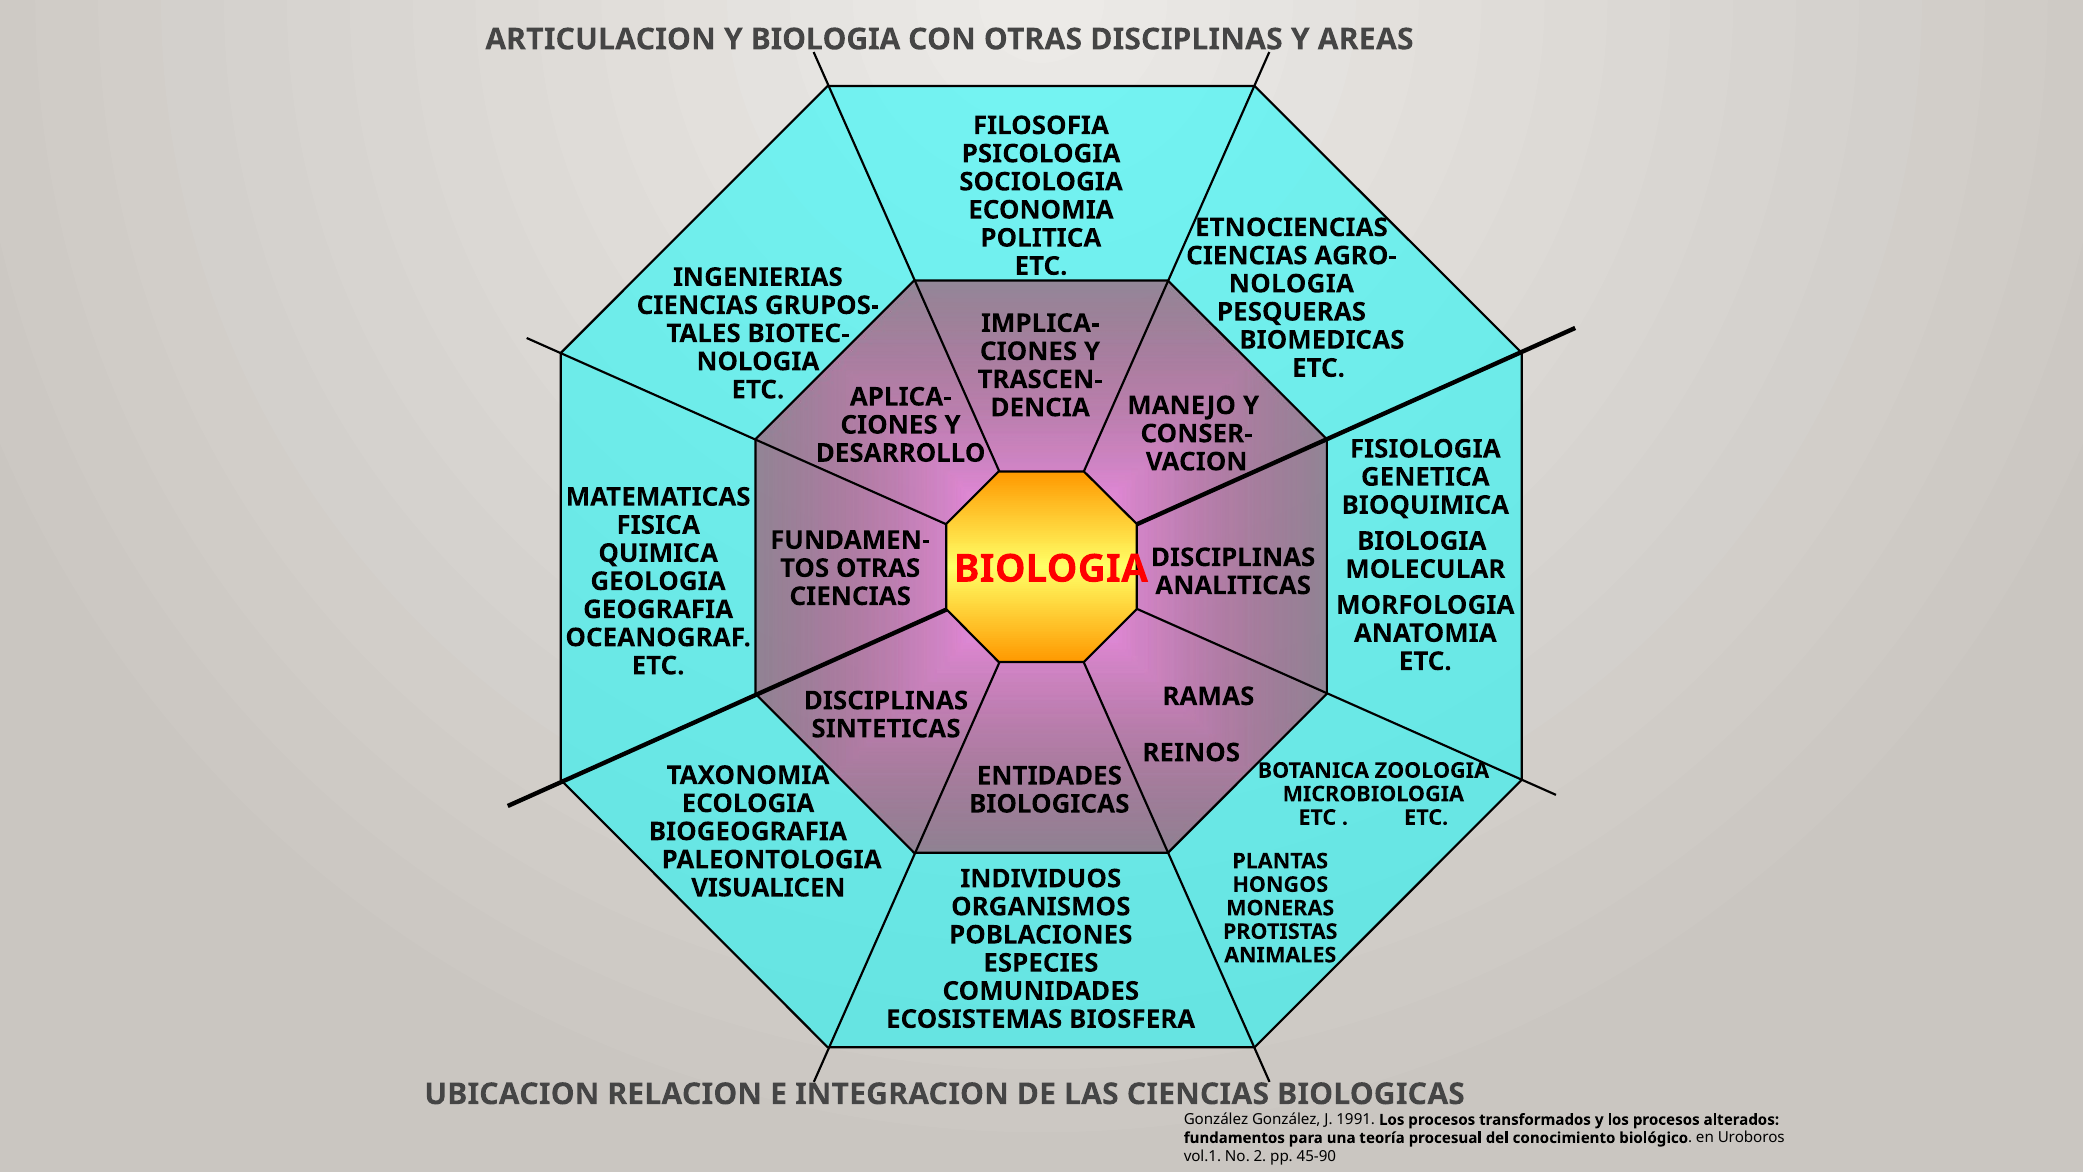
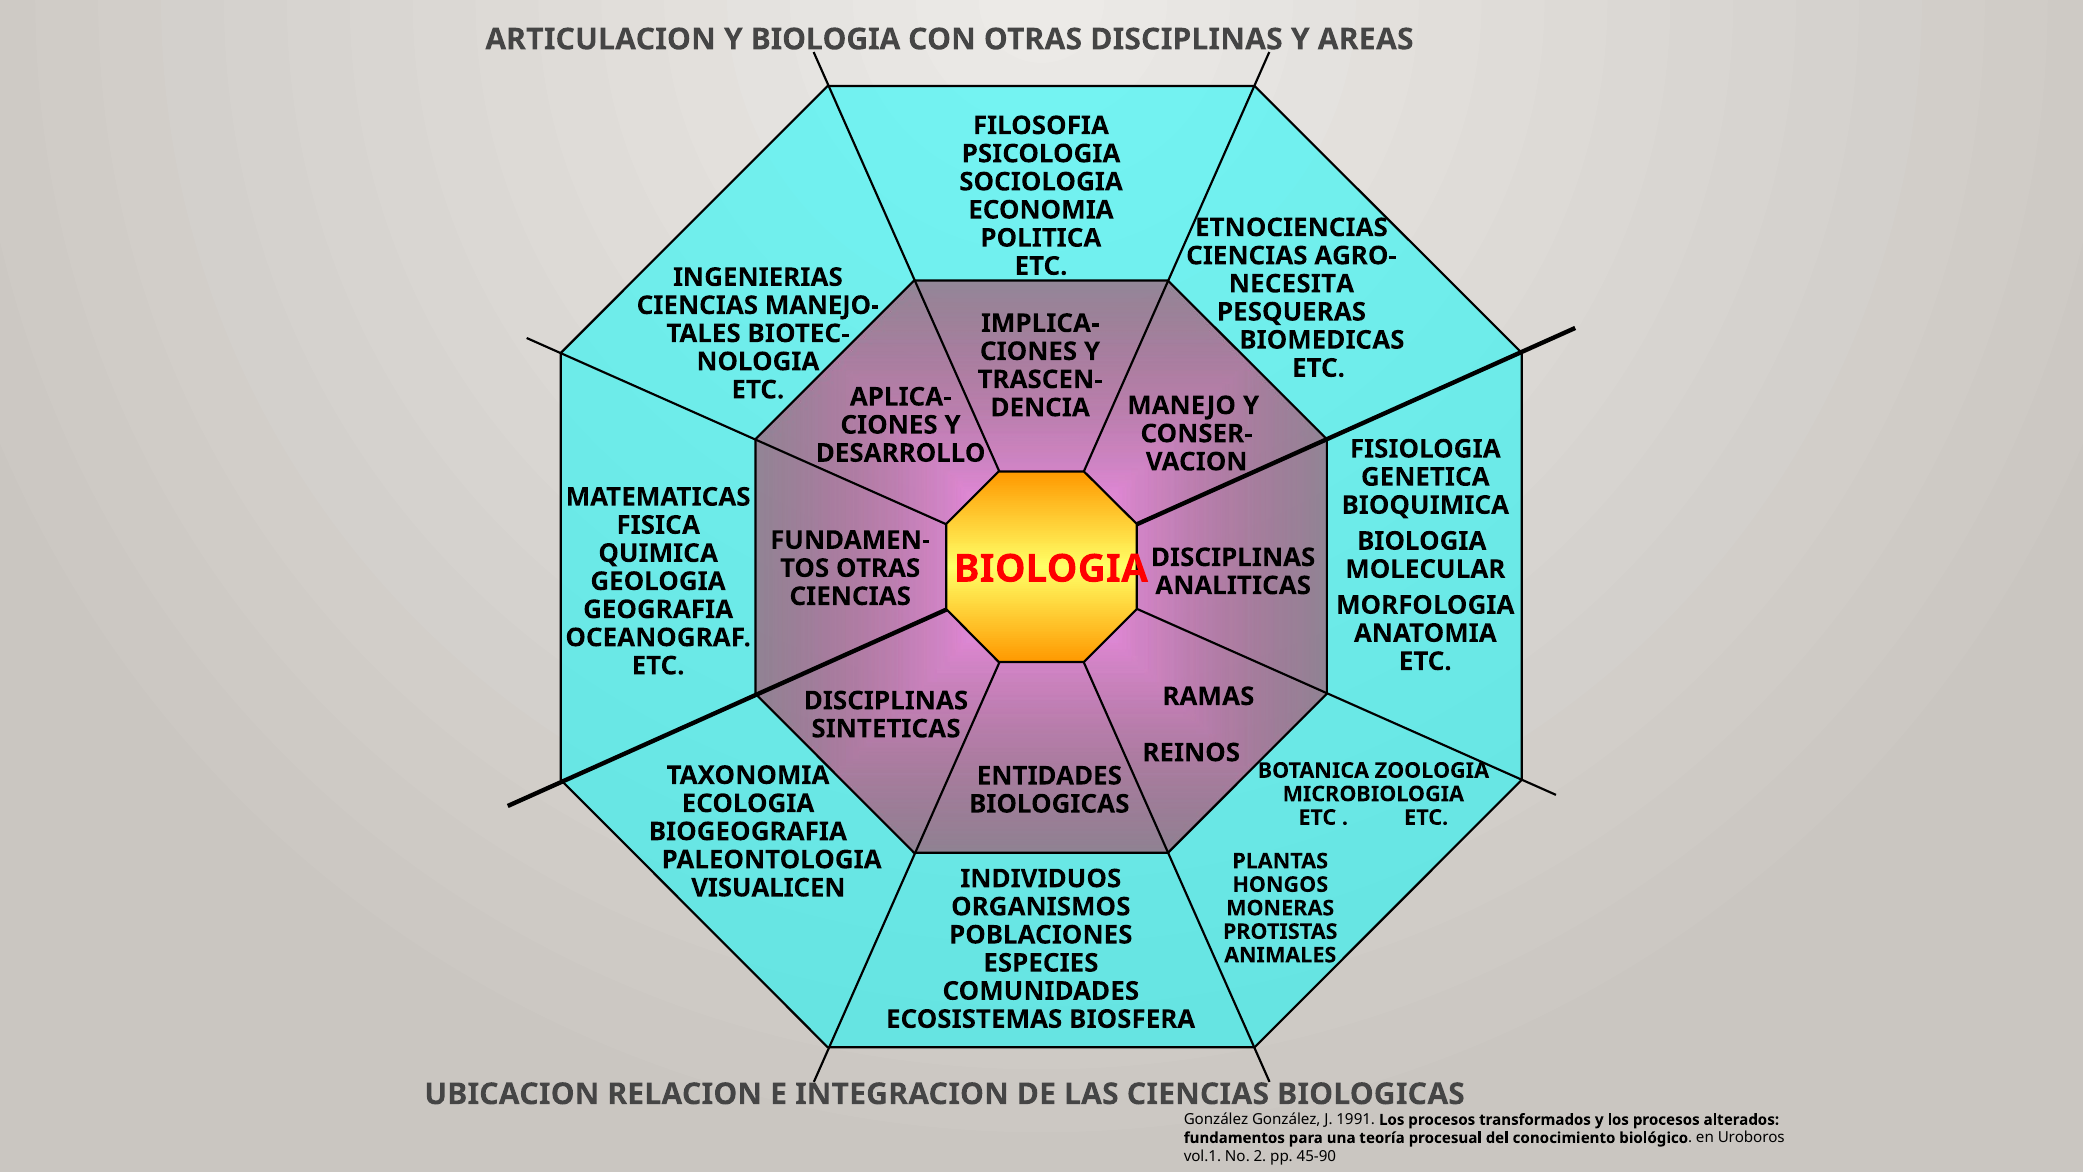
NOLOGIA: NOLOGIA -> NECESITA (1292, 284)
GRUPOS-: GRUPOS- -> MANEJO- (822, 305)
